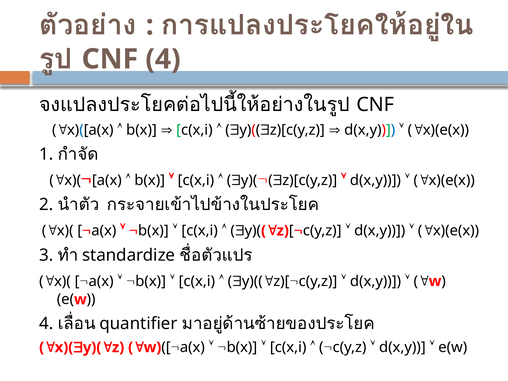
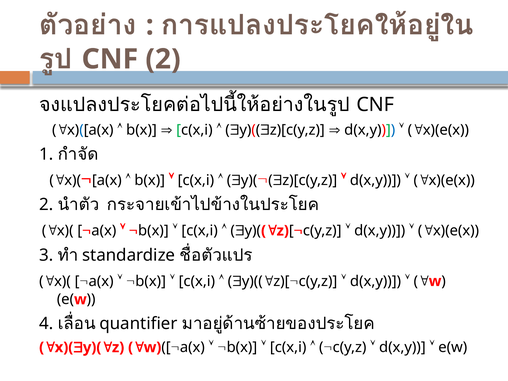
CNF 4: 4 -> 2 (163, 59)
